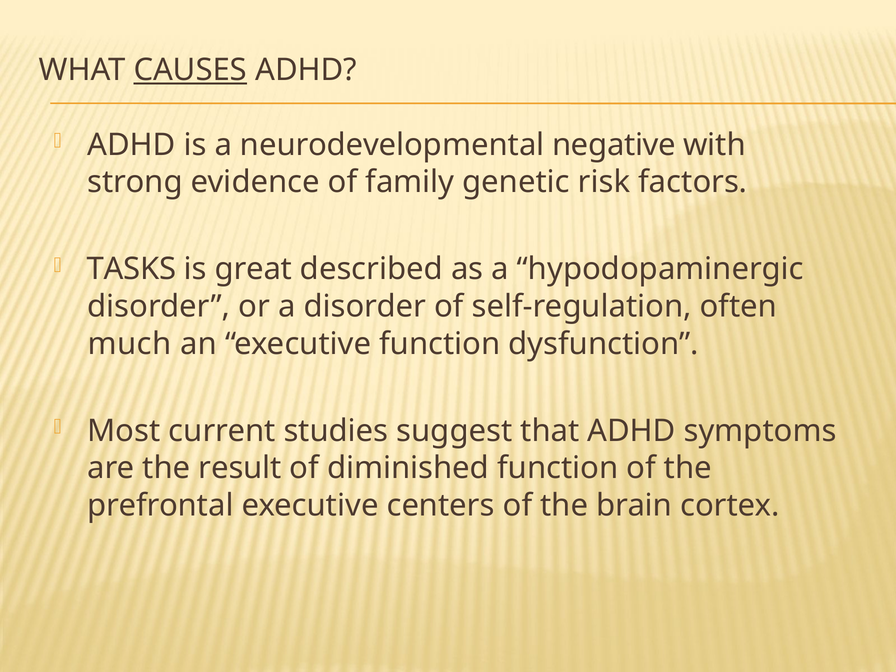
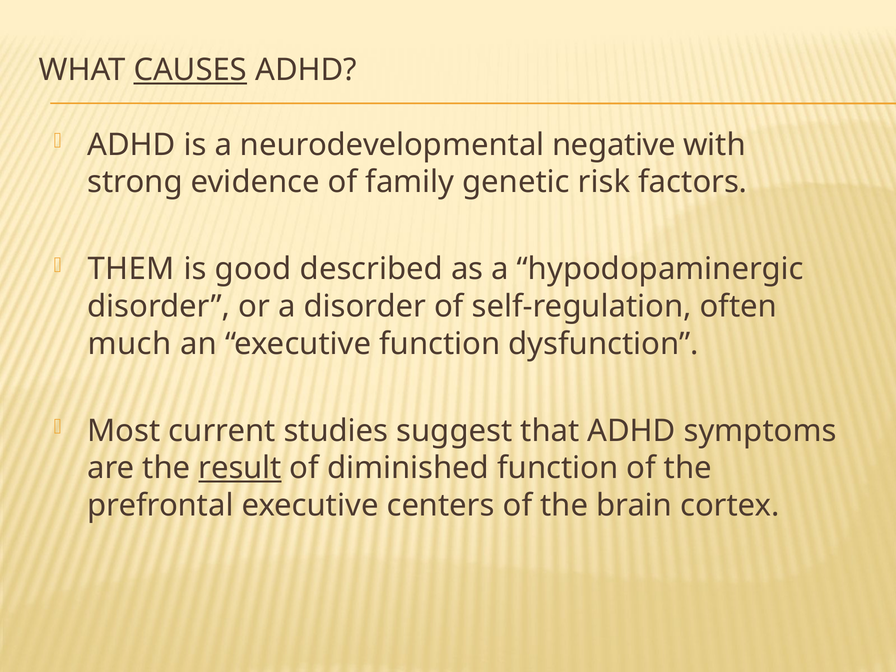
TASKS: TASKS -> THEM (131, 269)
great: great -> good (253, 269)
result underline: none -> present (240, 468)
